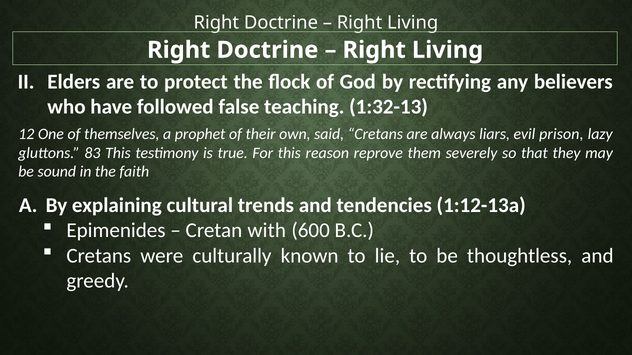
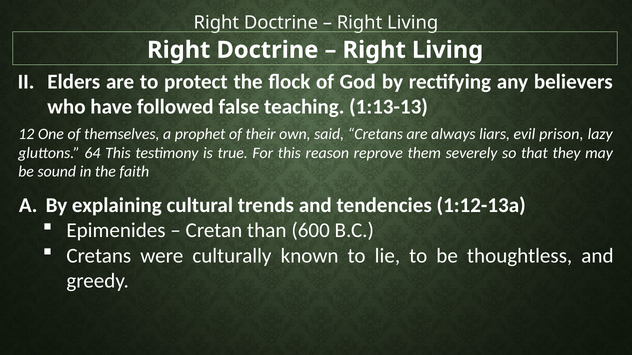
1:32-13: 1:32-13 -> 1:13-13 (389, 107)
83: 83 -> 64 (92, 153)
with: with -> than (267, 231)
